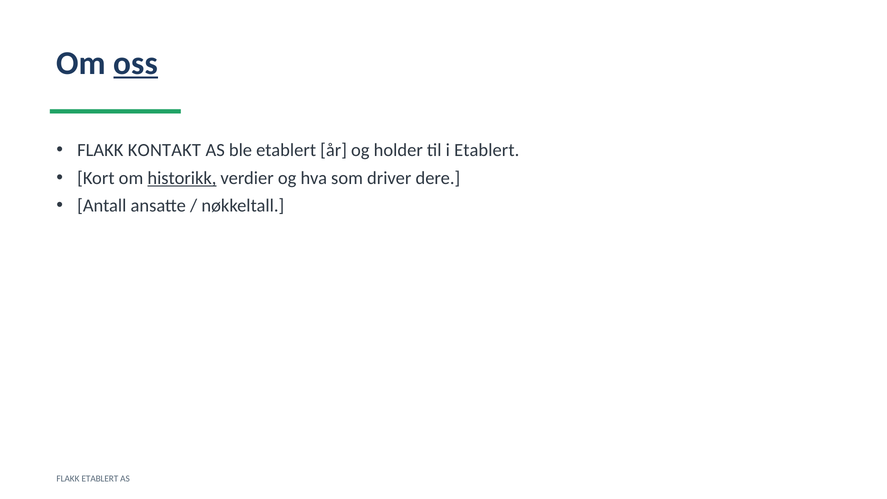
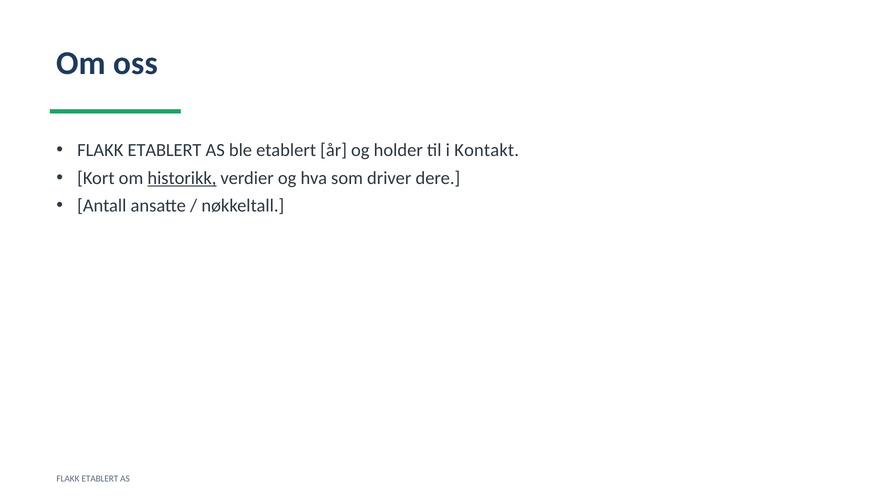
oss underline: present -> none (136, 63)
KONTAKT: KONTAKT -> ETABLERT (165, 150)
i Etablert: Etablert -> Kontakt (487, 150)
